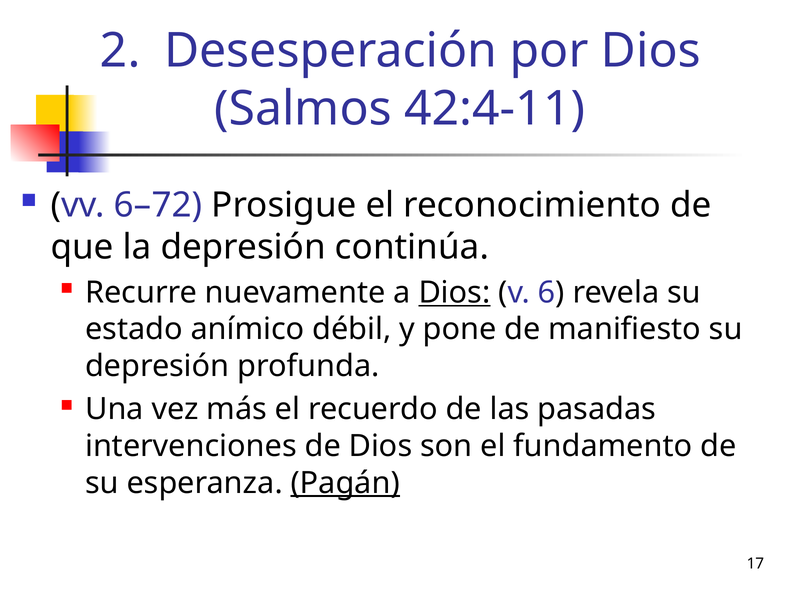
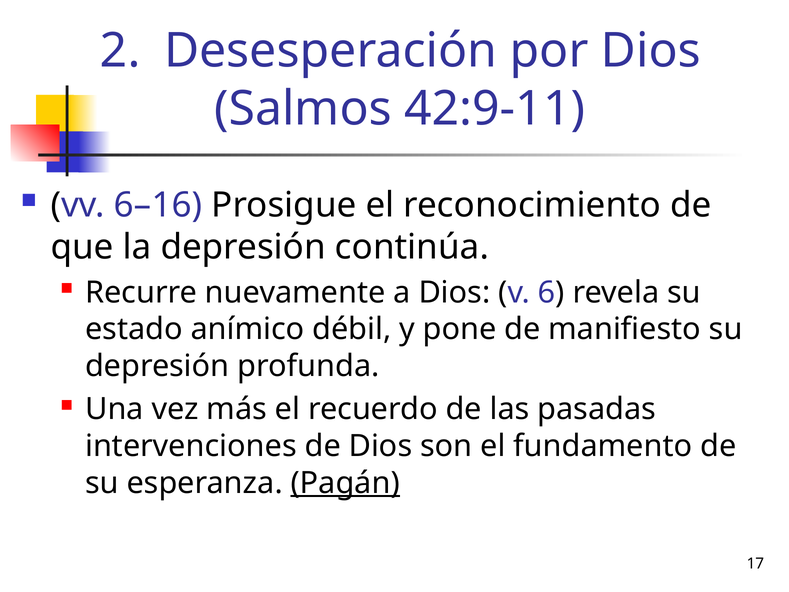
42:4-11: 42:4-11 -> 42:9-11 (495, 109)
6–72: 6–72 -> 6–16 (158, 205)
Dios underline: present -> none (454, 292)
